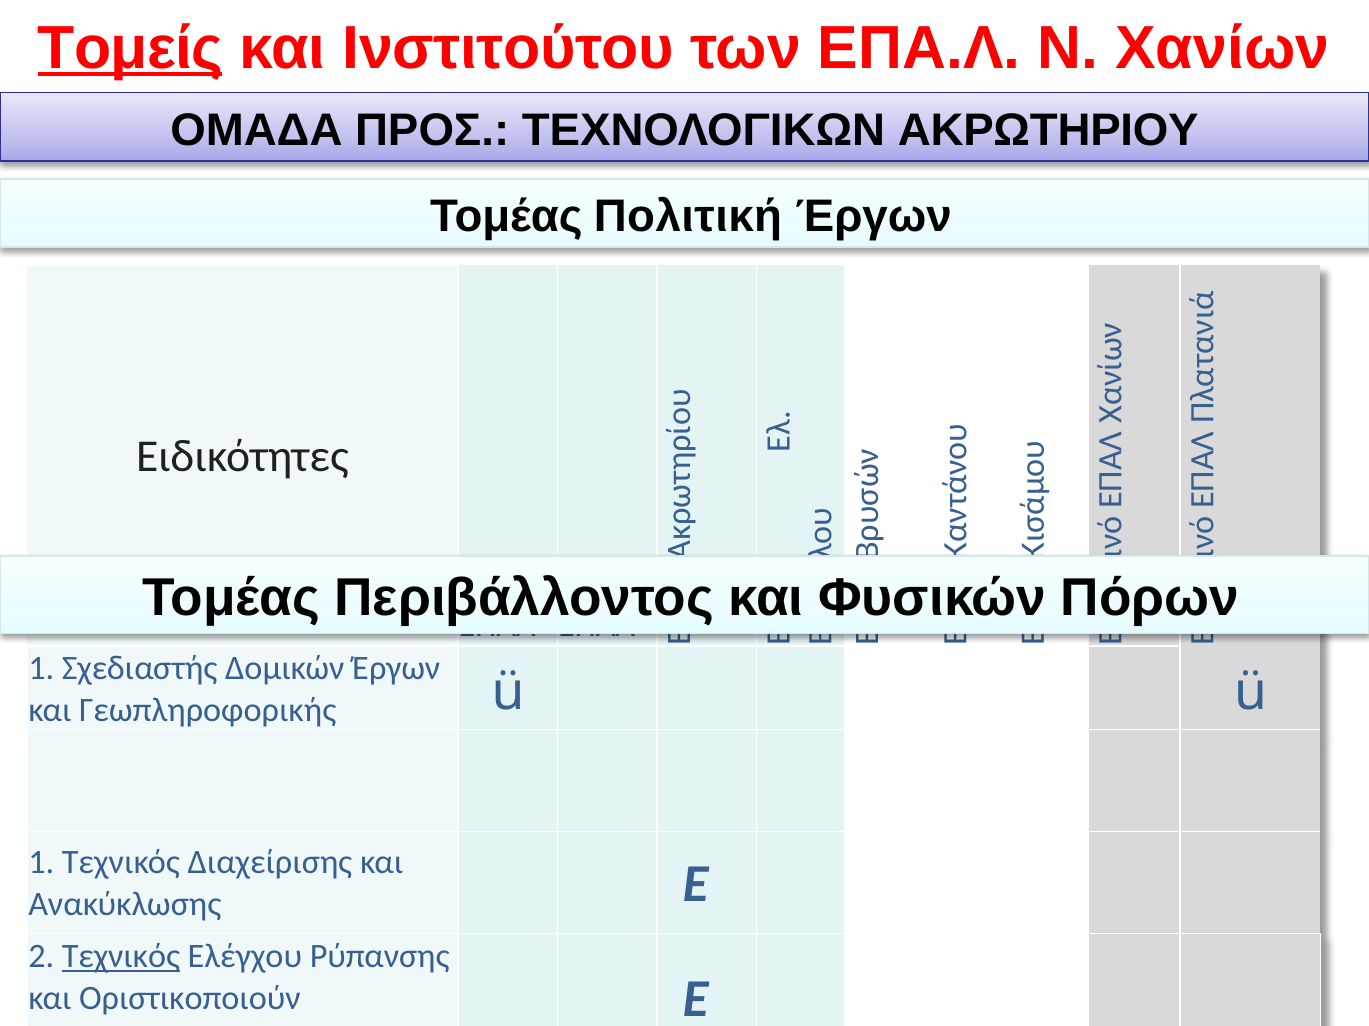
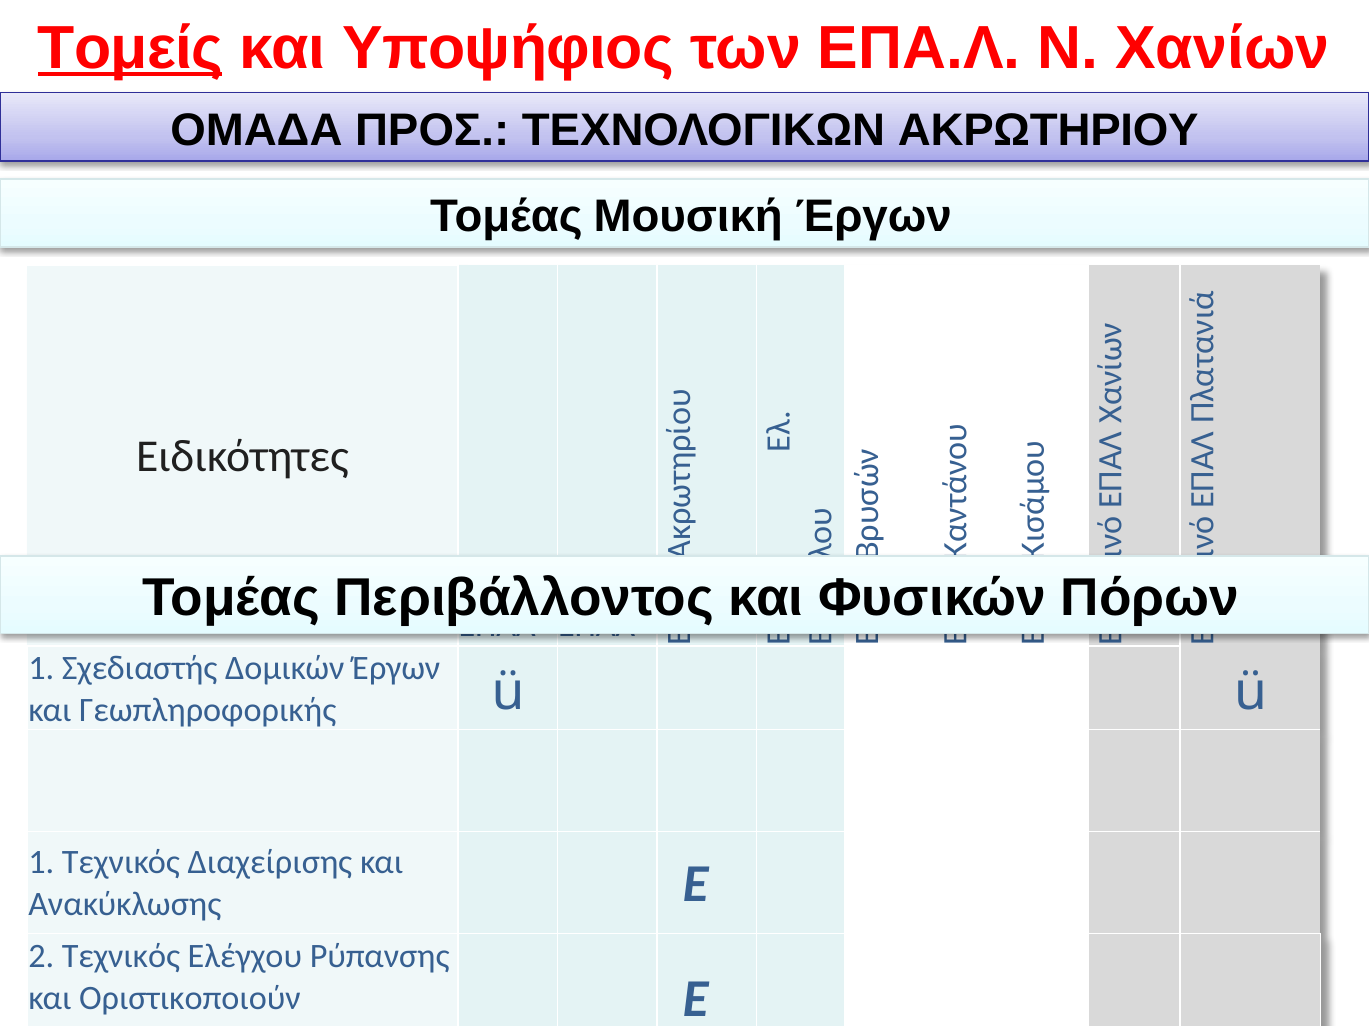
Ινστιτούτου: Ινστιτούτου -> Υποψήφιος (508, 48)
Πολιτική: Πολιτική -> Μουσική (688, 216)
Τεχνικός underline: present -> none (121, 957)
